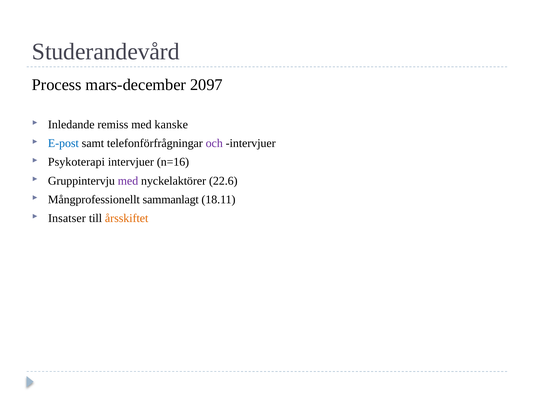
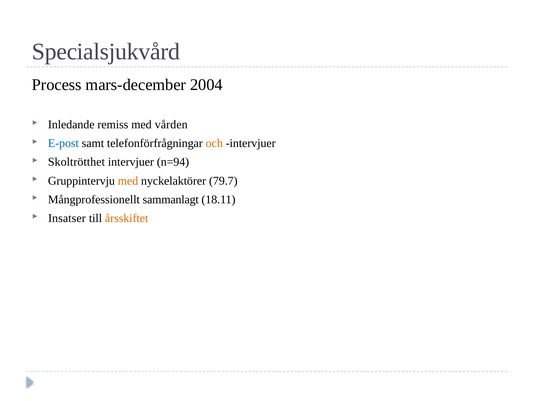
Studerandevård: Studerandevård -> Specialsjukvård (106, 52)
2097: 2097 -> 2004 (206, 85)
kanske: kanske -> vården (171, 124)
och colour: purple -> orange (214, 143)
Psykoterapi: Psykoterapi -> Skoltrötthet (76, 162)
n=16: n=16 -> n=94 (173, 162)
med colour: purple -> orange (128, 181)
22.6: 22.6 -> 79.7 (223, 181)
